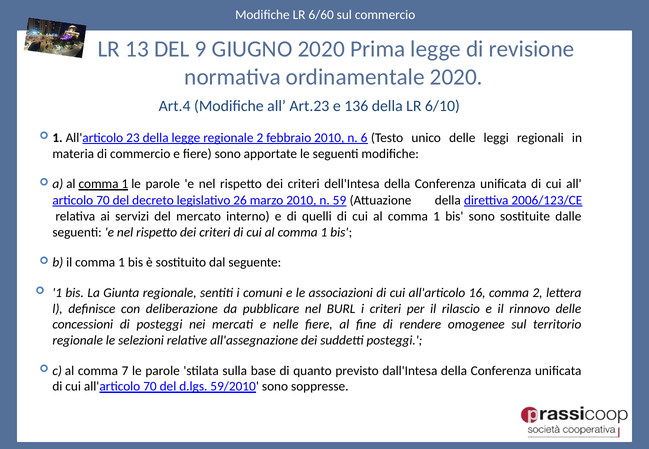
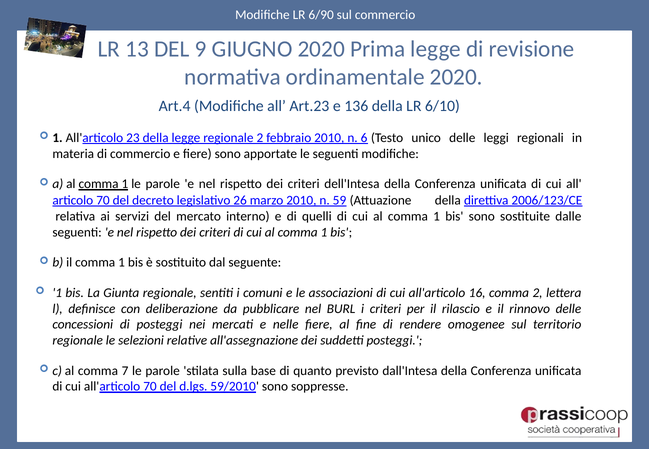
6/60: 6/60 -> 6/90 (321, 15)
